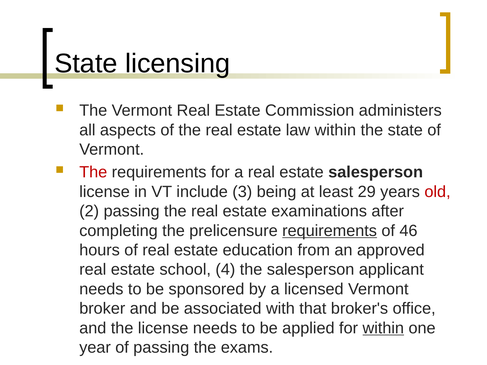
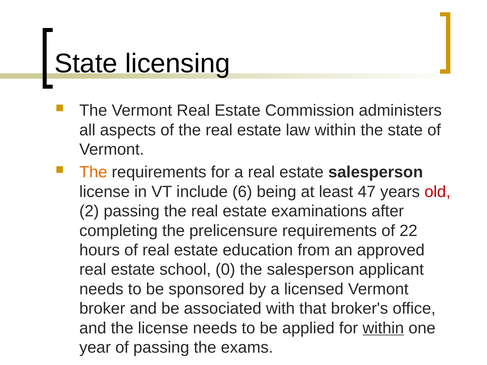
The colour: red -> orange (93, 172)
3: 3 -> 6 (242, 192)
29: 29 -> 47 (367, 192)
requirements underline: present -> none (330, 231)
46: 46 -> 22 (408, 231)
4: 4 -> 0 (225, 270)
